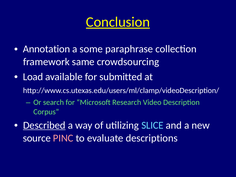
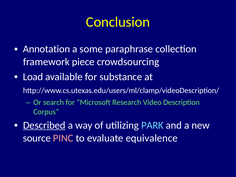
Conclusion underline: present -> none (118, 22)
same: same -> piece (83, 62)
submitted: submitted -> substance (121, 77)
SLICE: SLICE -> PARK (152, 125)
descriptions: descriptions -> equivalence (152, 138)
